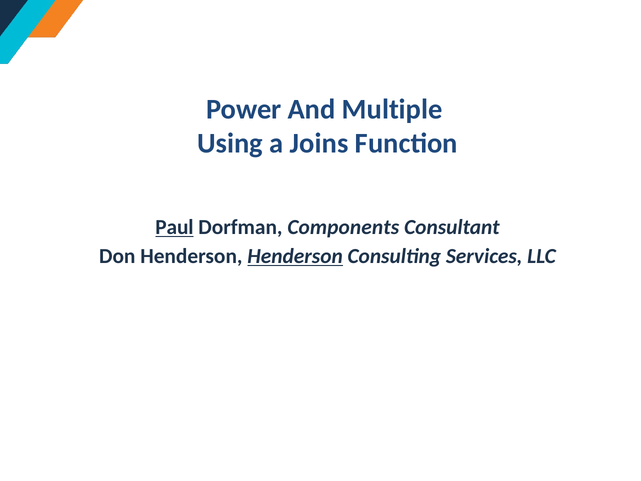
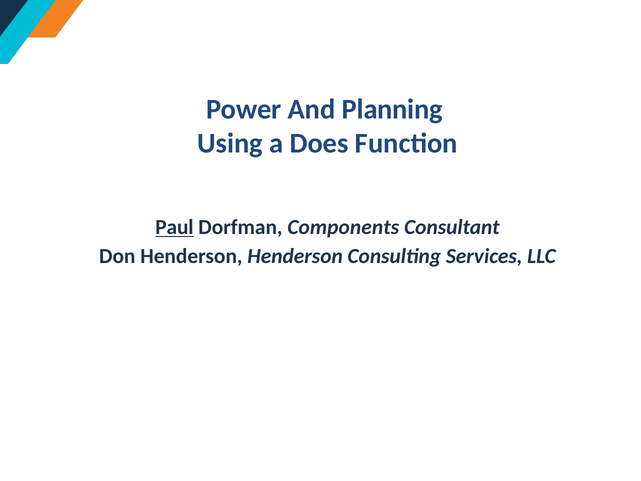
Multiple: Multiple -> Planning (392, 109)
Joins: Joins -> Does (319, 143)
Henderson underline: present -> none (295, 256)
